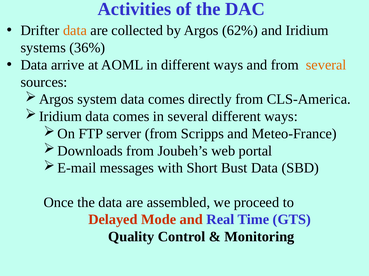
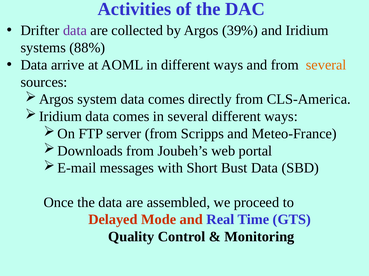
data colour: orange -> purple (75, 31)
62%: 62% -> 39% (240, 31)
36%: 36% -> 88% (87, 48)
